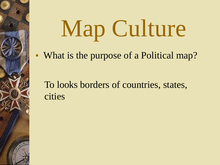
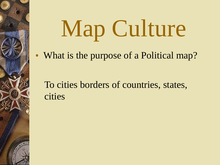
To looks: looks -> cities (67, 85)
